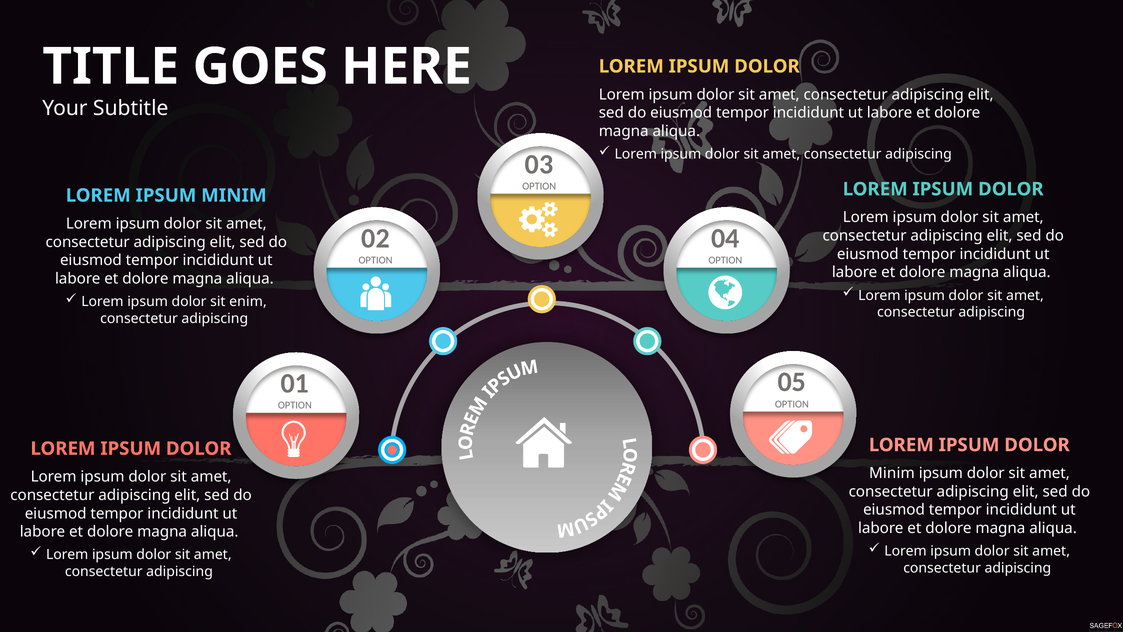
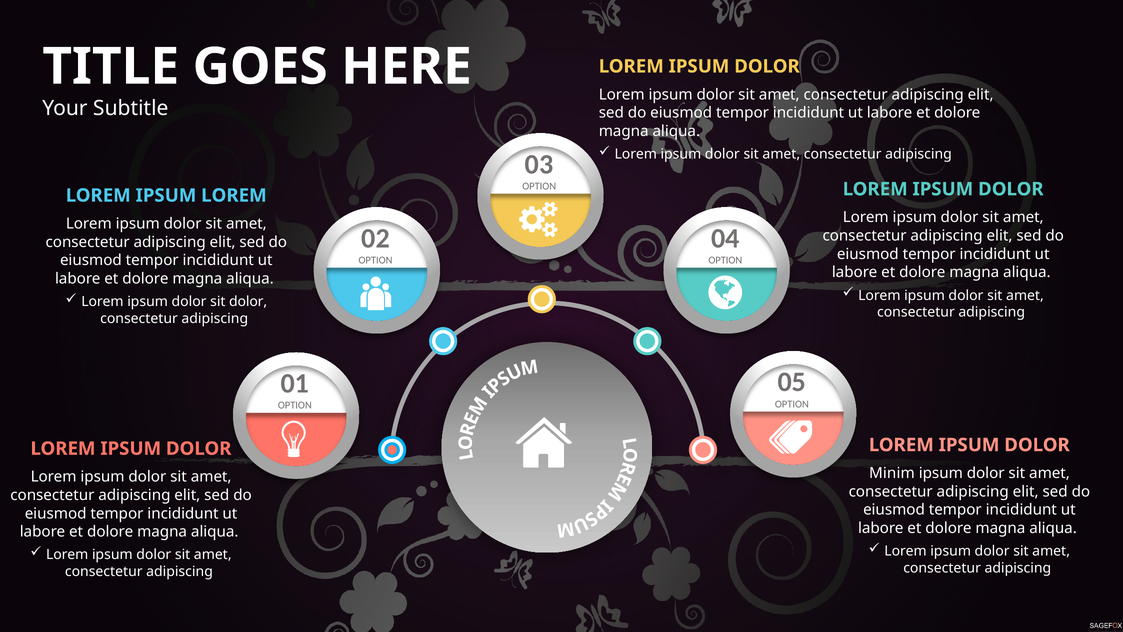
IPSUM MINIM: MINIM -> LOREM (234, 195)
sit enim: enim -> dolor (248, 302)
